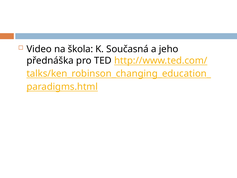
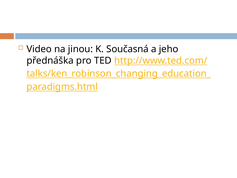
škola: škola -> jinou (80, 49)
